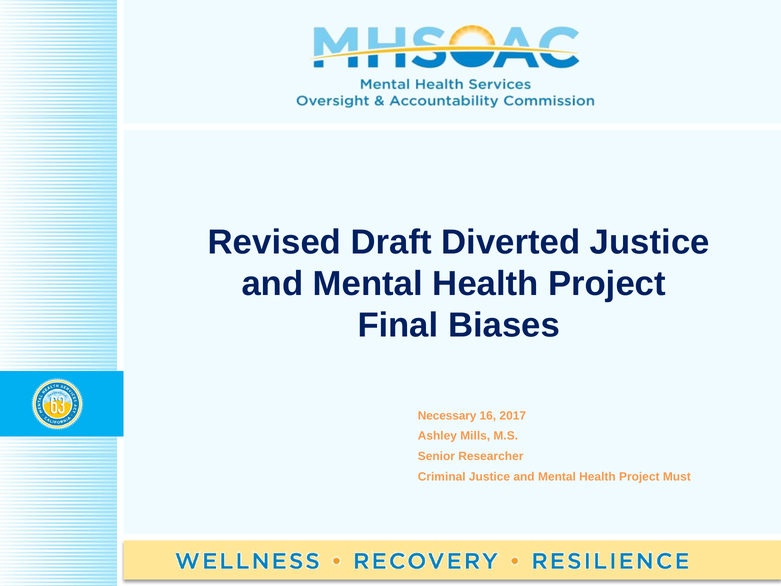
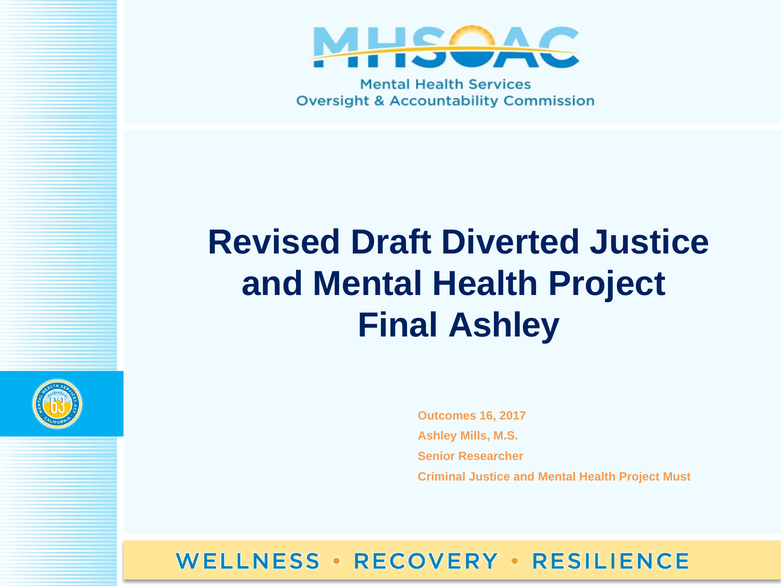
Final Biases: Biases -> Ashley (504, 325)
Necessary: Necessary -> Outcomes (447, 415)
